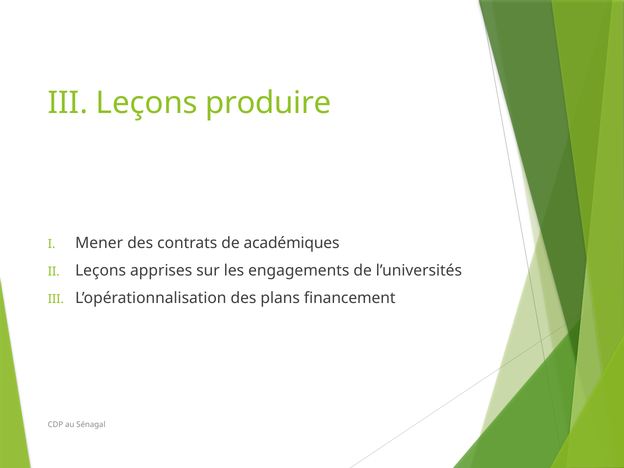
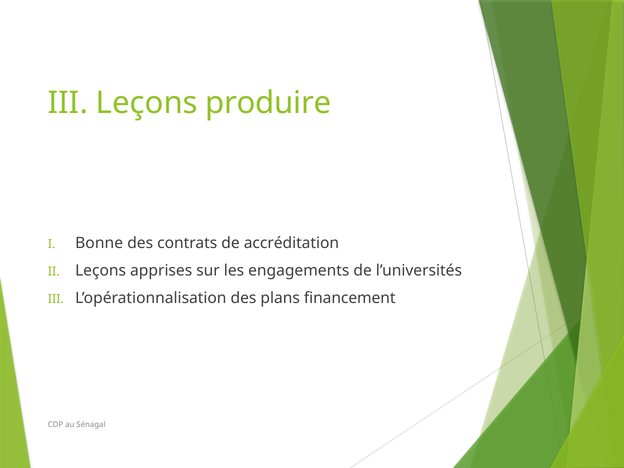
Mener: Mener -> Bonne (99, 243)
académiques: académiques -> accréditation (291, 243)
